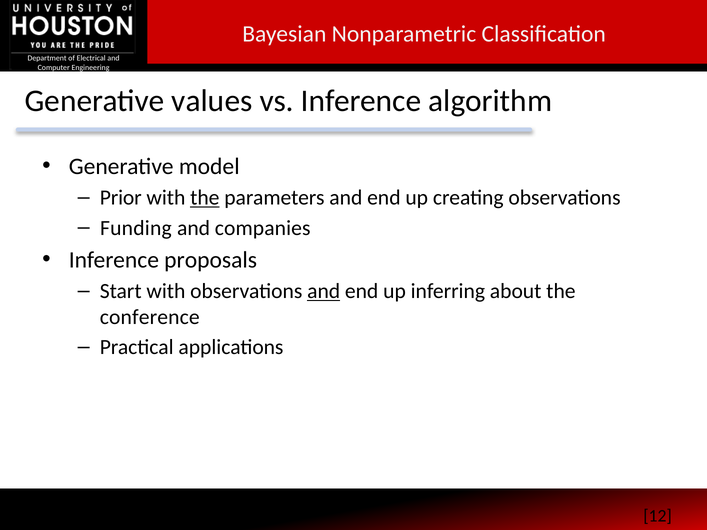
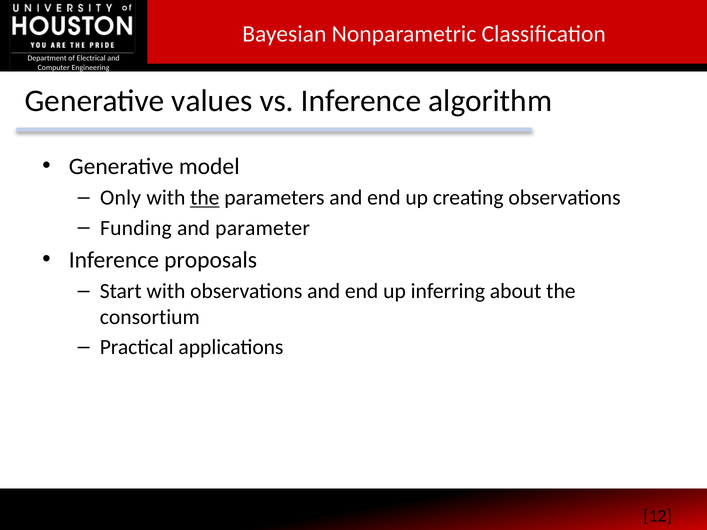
Prior: Prior -> Only (121, 198)
companies: companies -> parameter (263, 228)
and underline: present -> none (324, 291)
conference: conference -> consortium (150, 317)
